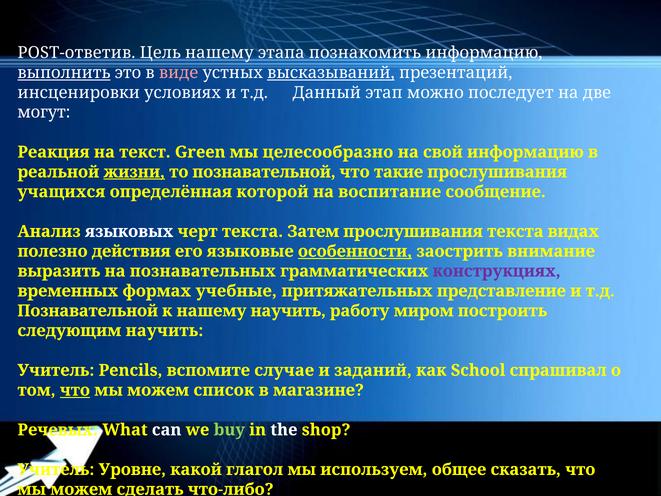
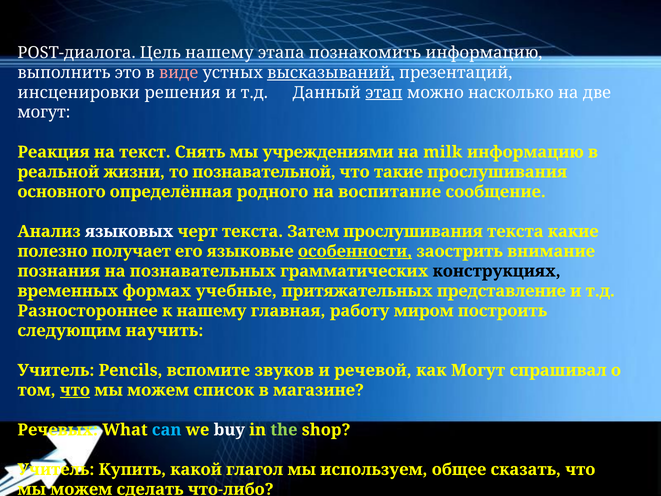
POST-ответив: POST-ответив -> POST-диалога (77, 53)
выполнить underline: present -> none (64, 73)
условиях: условиях -> решения (182, 93)
этап underline: none -> present (384, 93)
последует: последует -> насколько (511, 93)
Green: Green -> Снять (200, 152)
целесообразно: целесообразно -> учреждениями (328, 152)
свой: свой -> milk (443, 152)
жизни underline: present -> none (134, 172)
учащихся: учащихся -> основного (62, 192)
которой: которой -> родного (272, 192)
видах: видах -> какие (573, 231)
действия: действия -> получает (131, 251)
выразить: выразить -> познания (59, 271)
конструкциях colour: purple -> black (497, 271)
Познавательной: Познавательной -> Разностороннее (88, 311)
нашему научить: научить -> главная (288, 311)
случае: случае -> звуков (284, 370)
заданий: заданий -> речевой (373, 370)
как School: School -> Могут (478, 370)
can colour: white -> light blue (167, 430)
buy colour: light green -> white (229, 430)
the colour: white -> light green (284, 430)
Уровне: Уровне -> Купить (132, 469)
